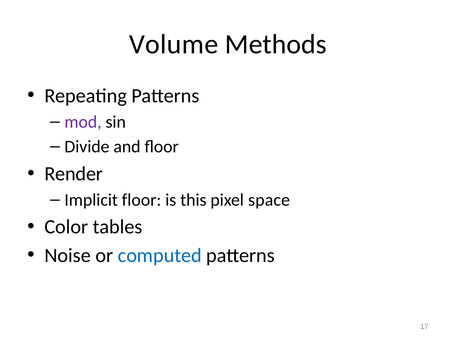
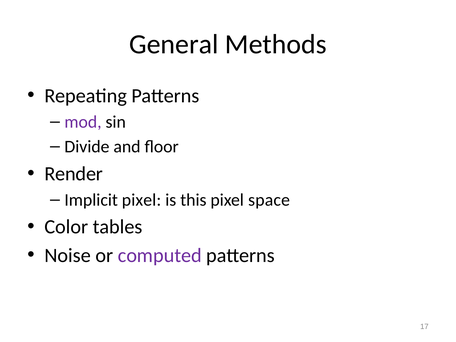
Volume: Volume -> General (174, 44)
Implicit floor: floor -> pixel (141, 200)
computed colour: blue -> purple (160, 255)
